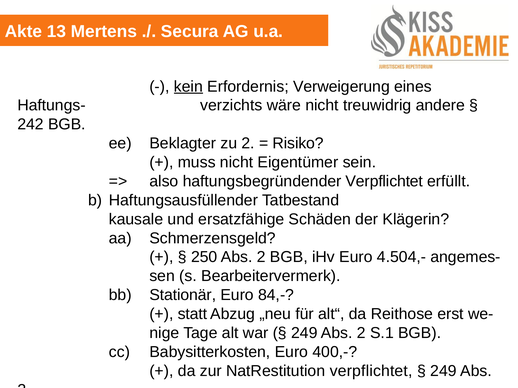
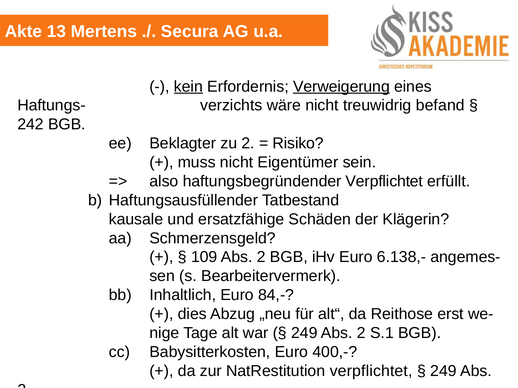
Verweigerung underline: none -> present (341, 87)
andere: andere -> befand (440, 106)
250: 250 -> 109 (204, 257)
4.504,-: 4.504,- -> 6.138,- (402, 257)
Stationär: Stationär -> Inhaltlich (183, 295)
statt: statt -> dies (192, 314)
